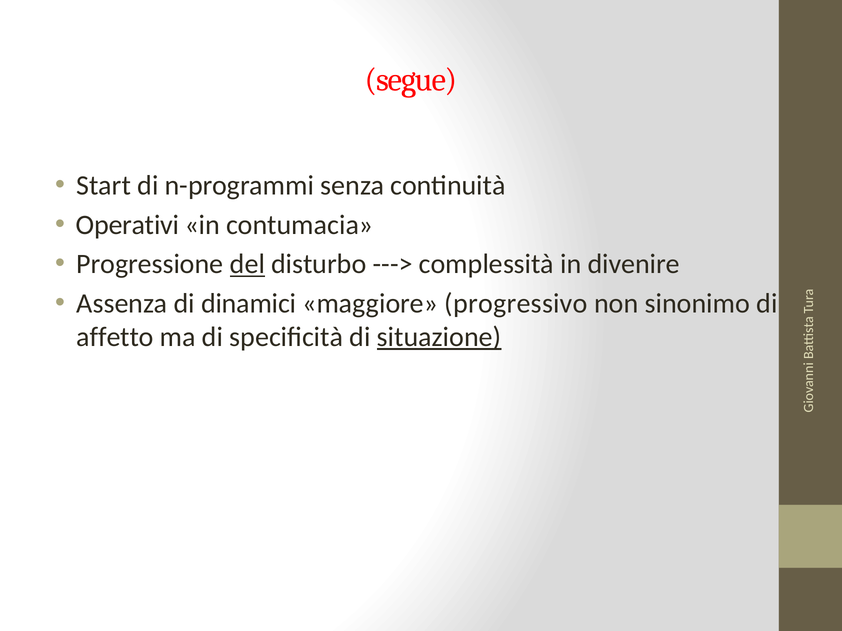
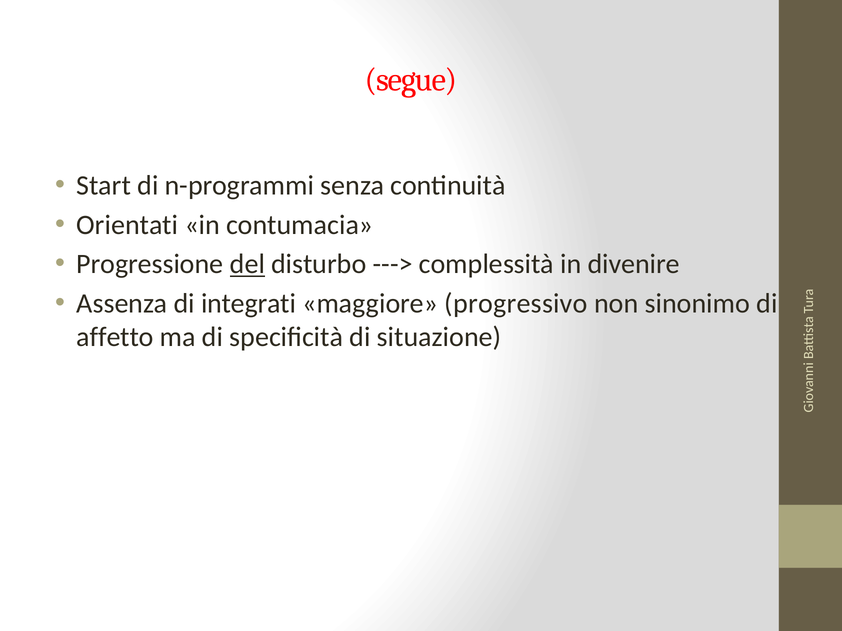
Operativi: Operativi -> Orientati (127, 225)
dinamici: dinamici -> integrati (249, 304)
situazione underline: present -> none (439, 337)
